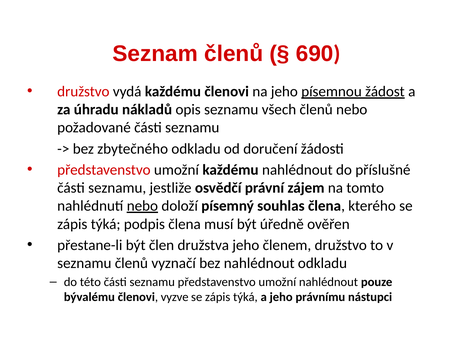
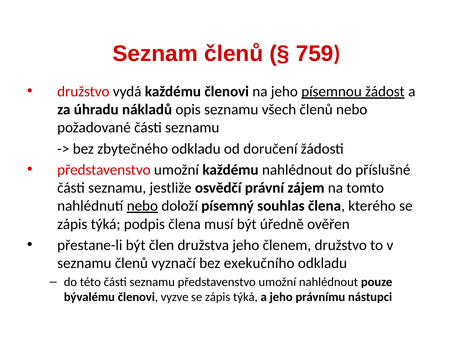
690: 690 -> 759 (315, 54)
bez nahlédnout: nahlédnout -> exekučního (259, 263)
